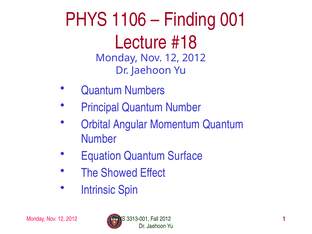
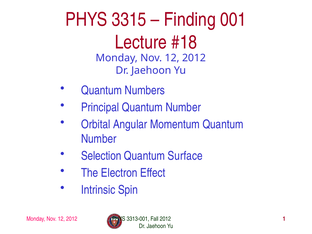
1106: 1106 -> 3315 (129, 20)
Equation: Equation -> Selection (101, 156)
Showed: Showed -> Electron (119, 173)
